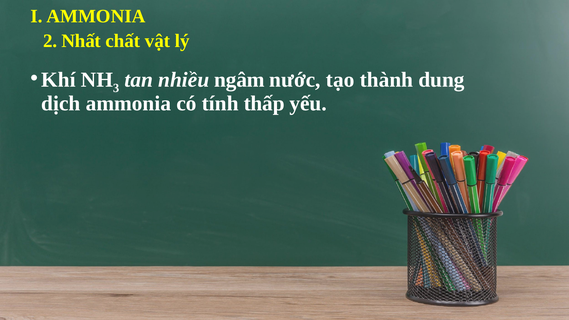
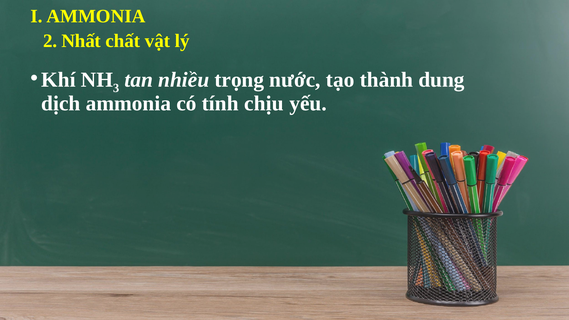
ngâm: ngâm -> trọng (239, 80)
thấp: thấp -> chịu (264, 104)
